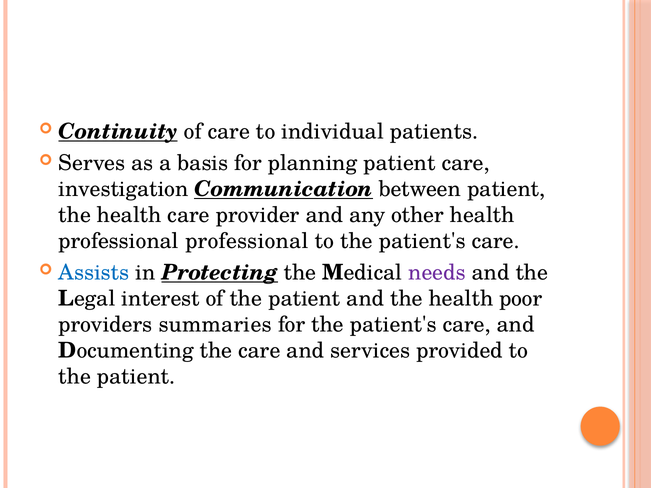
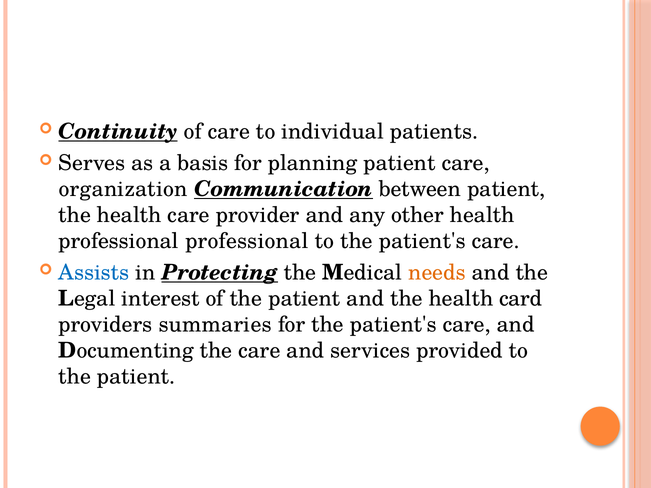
investigation: investigation -> organization (123, 189)
needs colour: purple -> orange (437, 273)
poor: poor -> card (521, 299)
